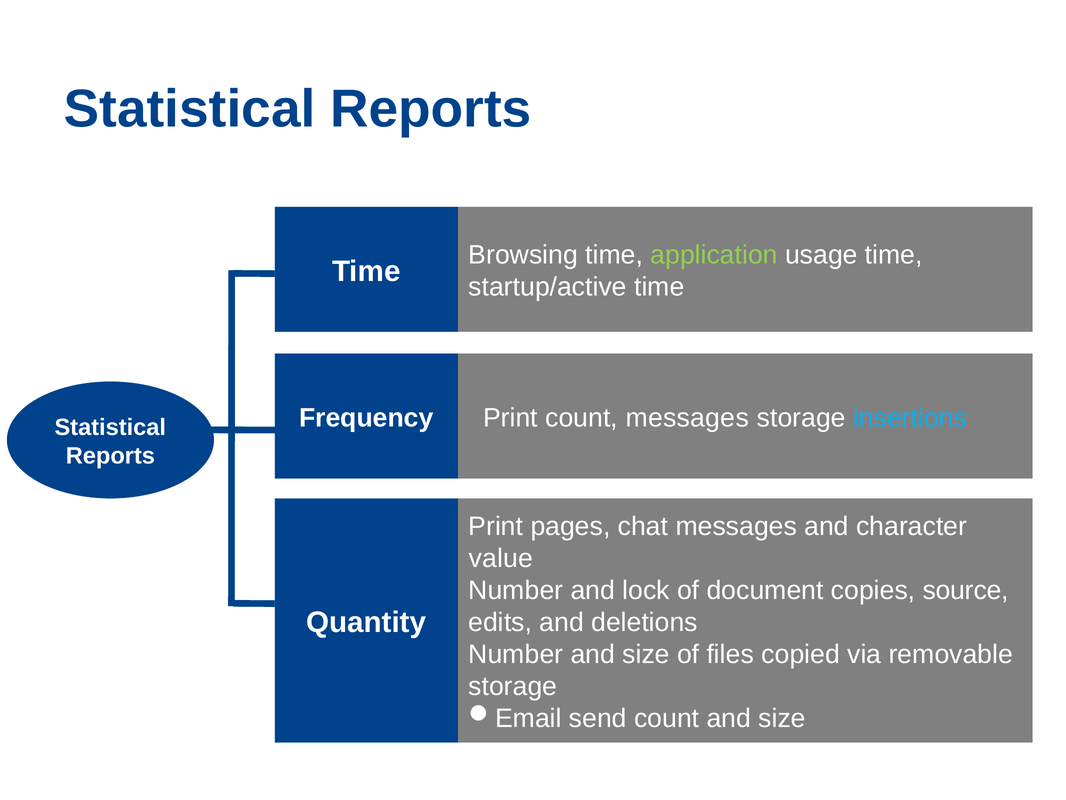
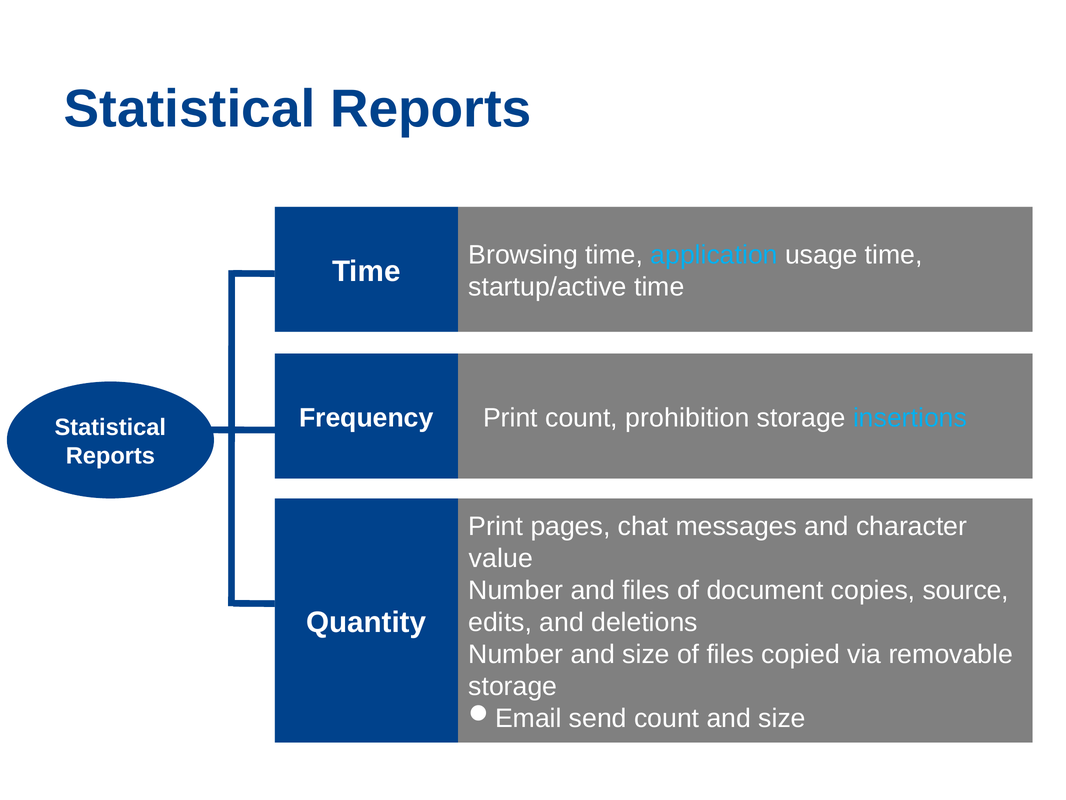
application colour: light green -> light blue (714, 255)
count messages: messages -> prohibition (687, 418)
and lock: lock -> files (646, 590)
